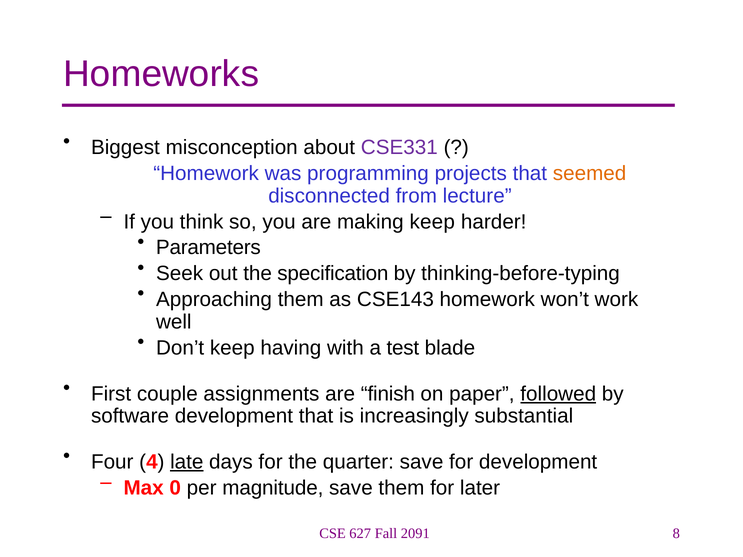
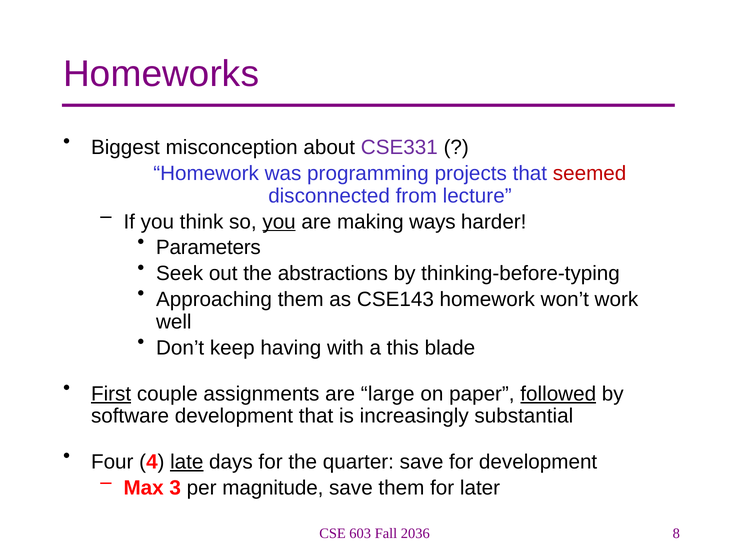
seemed colour: orange -> red (590, 174)
you underline: none -> present (279, 222)
making keep: keep -> ways (432, 222)
specification: specification -> abstractions (333, 274)
test: test -> this (403, 348)
First underline: none -> present (111, 394)
finish: finish -> large (388, 394)
0: 0 -> 3 (175, 488)
627: 627 -> 603 (360, 533)
2091: 2091 -> 2036 (415, 533)
